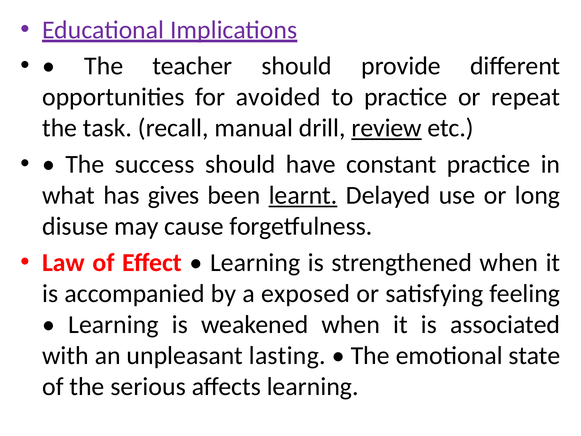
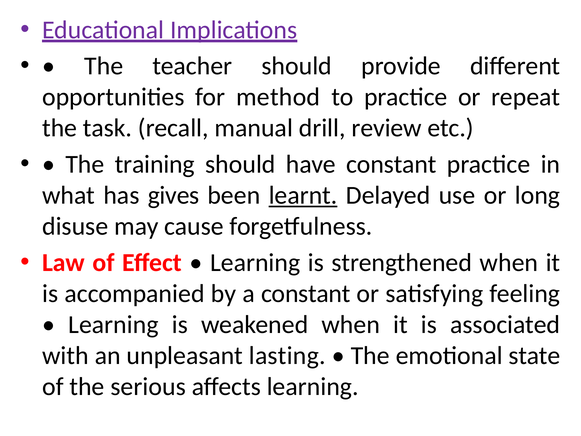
avoided: avoided -> method (278, 97)
review underline: present -> none (387, 128)
success: success -> training (155, 164)
a exposed: exposed -> constant (306, 293)
